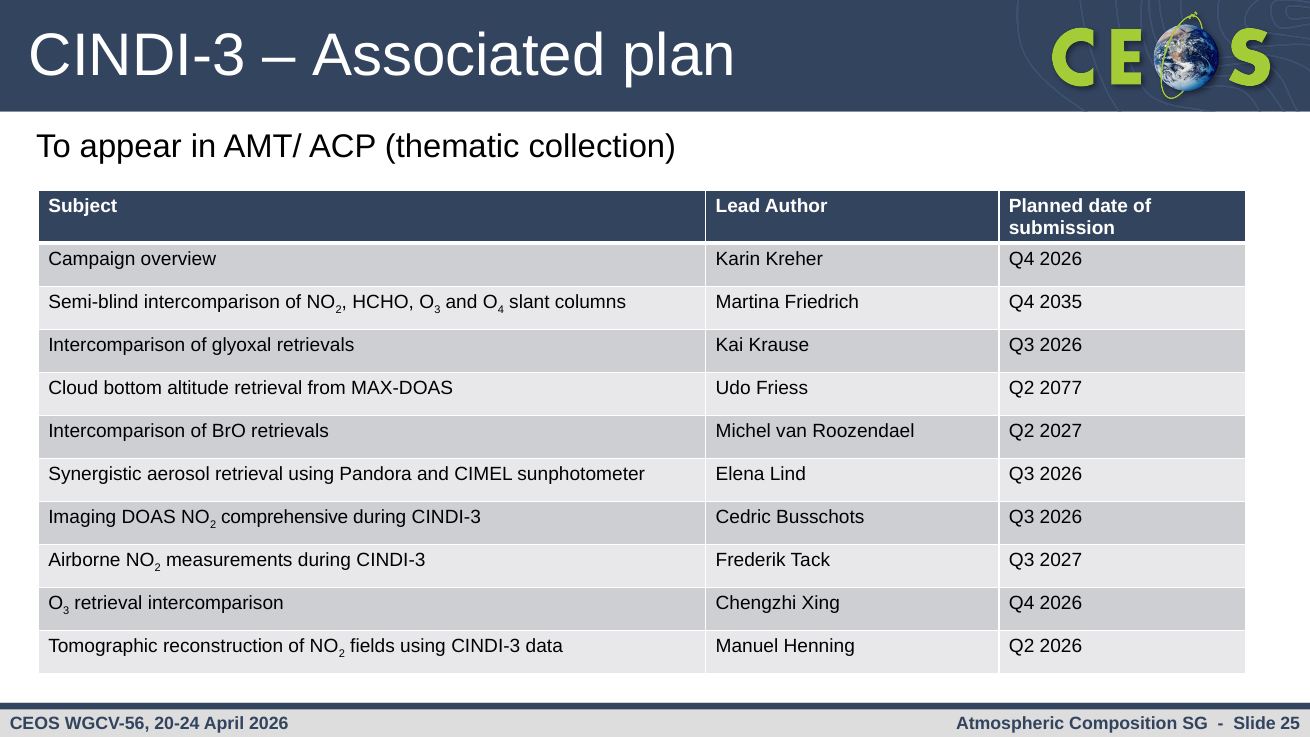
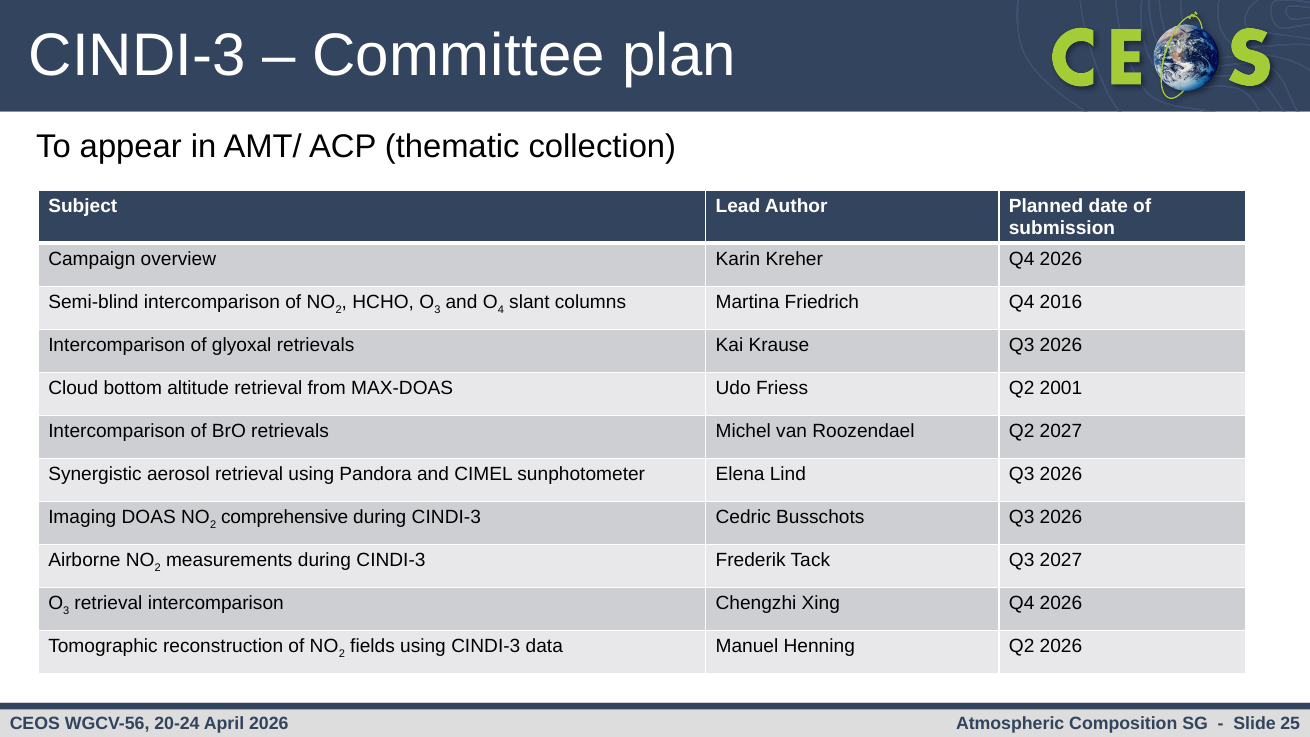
Associated: Associated -> Committee (459, 56)
2035: 2035 -> 2016 (1061, 302)
2077: 2077 -> 2001 (1061, 388)
